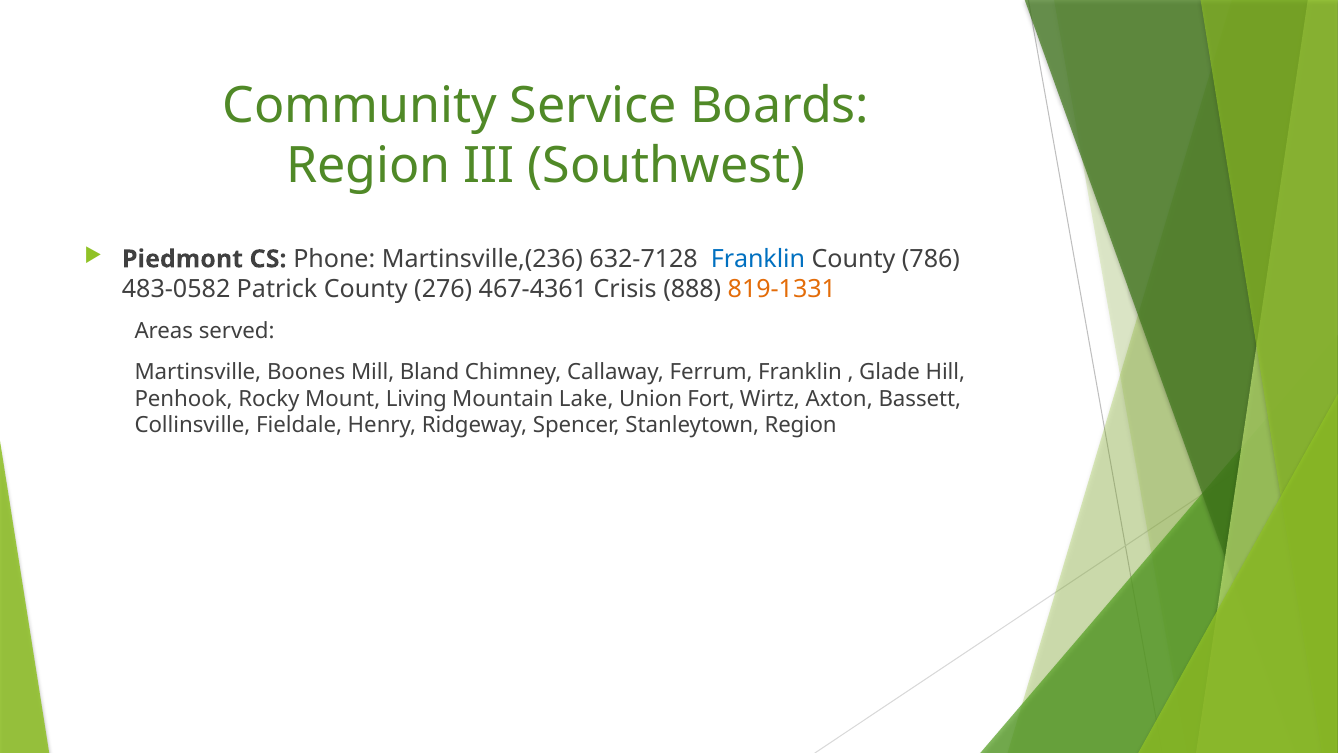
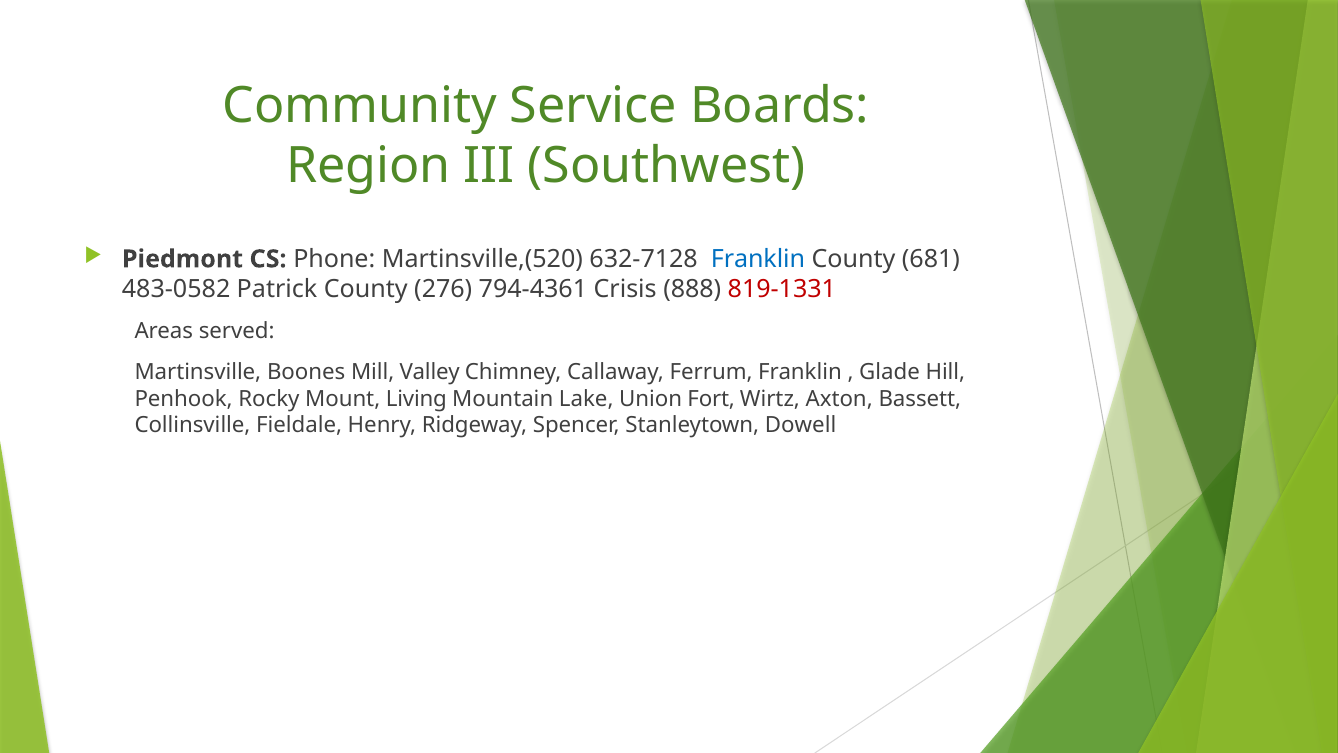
Martinsville,(236: Martinsville,(236 -> Martinsville,(520 (482, 259)
786: 786 -> 681 (931, 259)
467-4361: 467-4361 -> 794-4361 (533, 289)
819-1331 colour: orange -> red (782, 289)
Bland: Bland -> Valley (430, 372)
Stanleytown Region: Region -> Dowell (801, 425)
